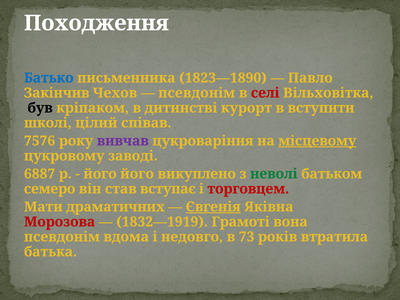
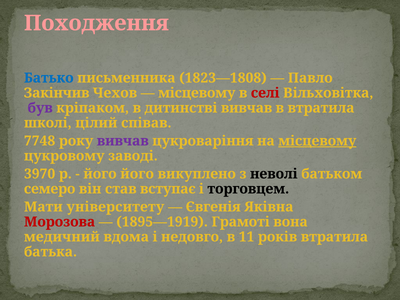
Походження colour: white -> pink (96, 23)
1823—1890: 1823—1890 -> 1823—1808 (223, 78)
псевдонім: псевдонім -> місцевому (197, 93)
був colour: black -> purple (40, 108)
дитинстві курорт: курорт -> вивчав (247, 108)
в вступити: вступити -> втратила (321, 108)
7576: 7576 -> 7748 (40, 141)
6887: 6887 -> 3970 (40, 174)
неволі colour: green -> black (274, 174)
торговцем colour: red -> black (248, 189)
драматичних: драматичних -> університету (115, 207)
Євгенія underline: present -> none (213, 207)
1832—1919: 1832—1919 -> 1895—1919 (162, 222)
псевдонім: псевдонім -> медичний (62, 237)
73: 73 -> 11 (247, 237)
